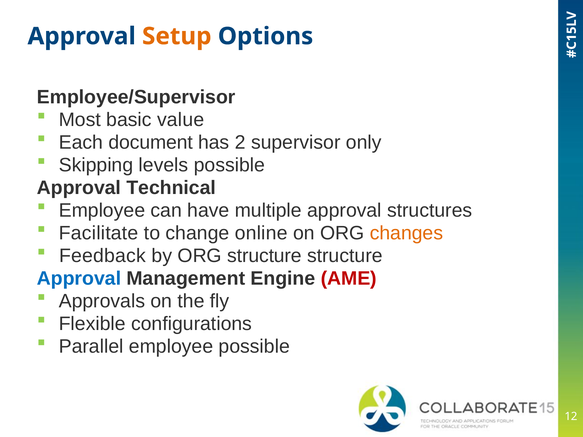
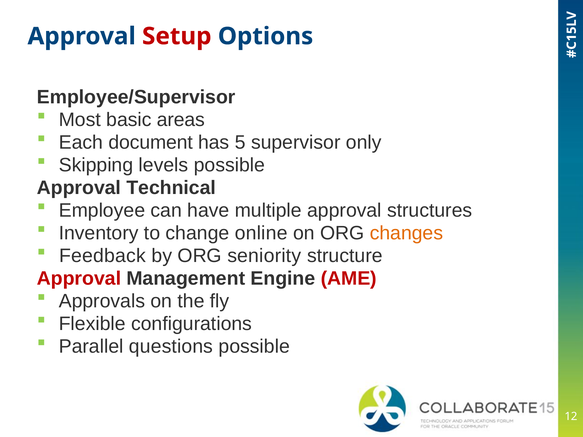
Setup colour: orange -> red (177, 36)
value: value -> areas (181, 120)
has 2: 2 -> 5 (240, 142)
Facilitate: Facilitate -> Inventory (99, 233)
ORG structure: structure -> seniority (264, 256)
Approval colour: blue -> red (79, 278)
Parallel employee: employee -> questions (171, 347)
